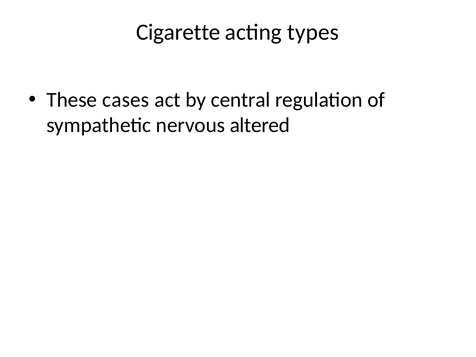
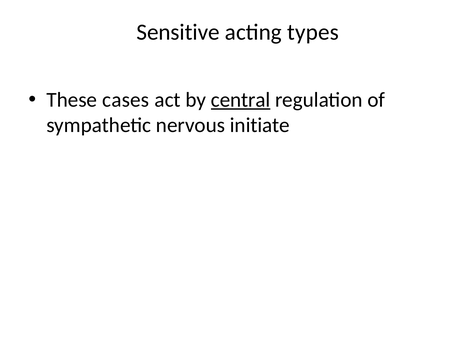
Cigarette: Cigarette -> Sensitive (178, 32)
central underline: none -> present (241, 100)
altered: altered -> initiate (260, 125)
